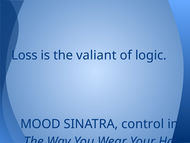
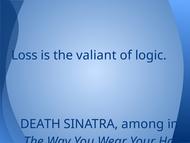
MOOD: MOOD -> DEATH (40, 124)
control: control -> among (143, 124)
